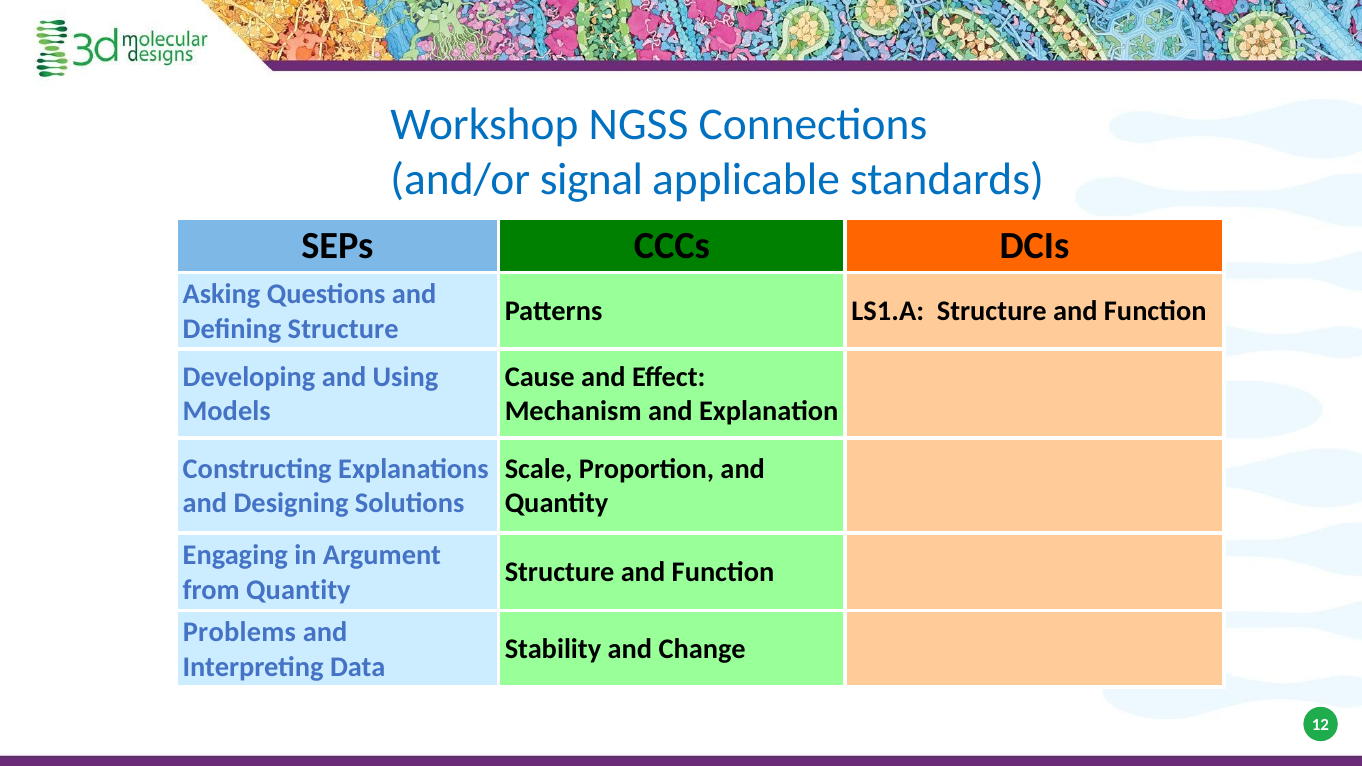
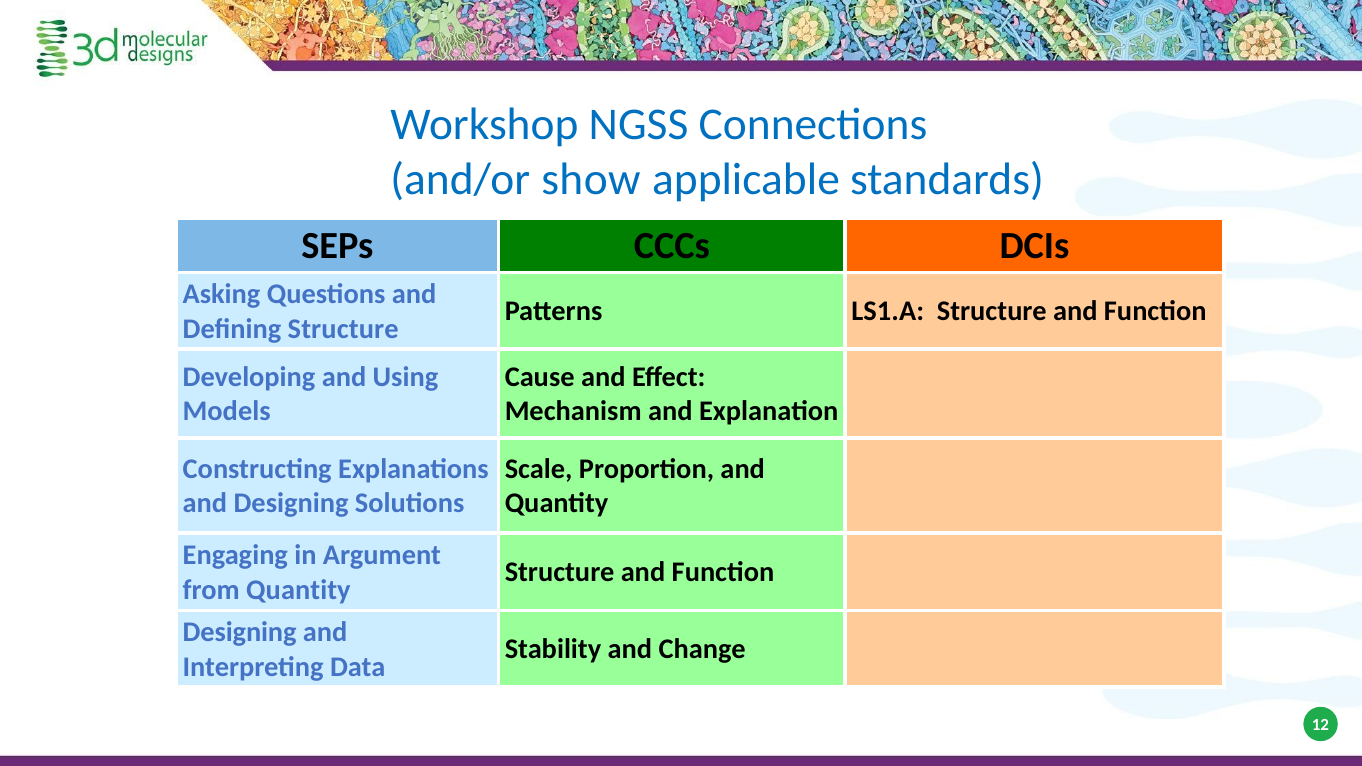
signal: signal -> show (591, 179)
Problems: Problems -> Designing (240, 632)
